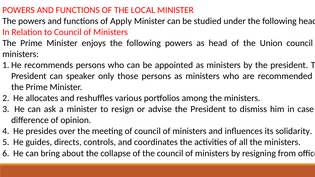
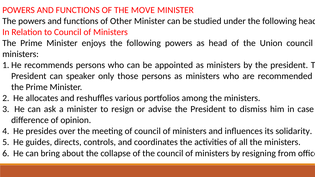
LOCAL: LOCAL -> MOVE (143, 10)
Apply: Apply -> Other (121, 21)
